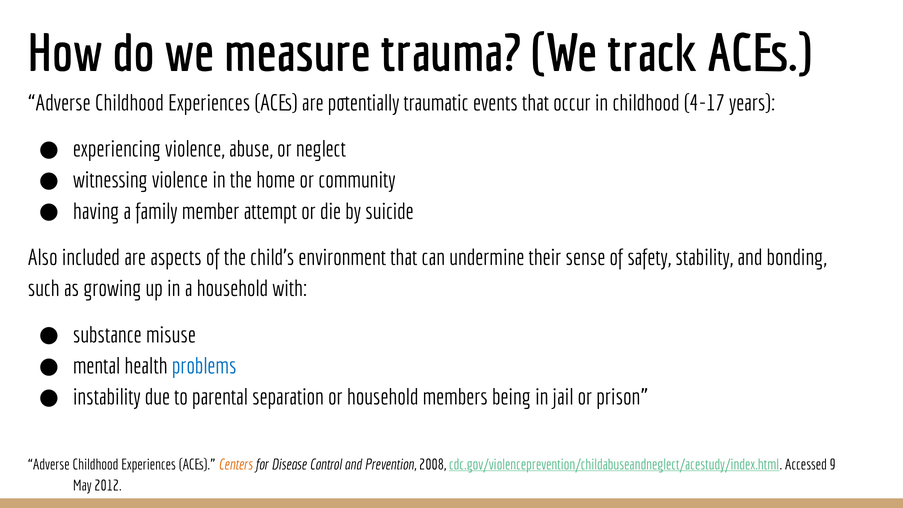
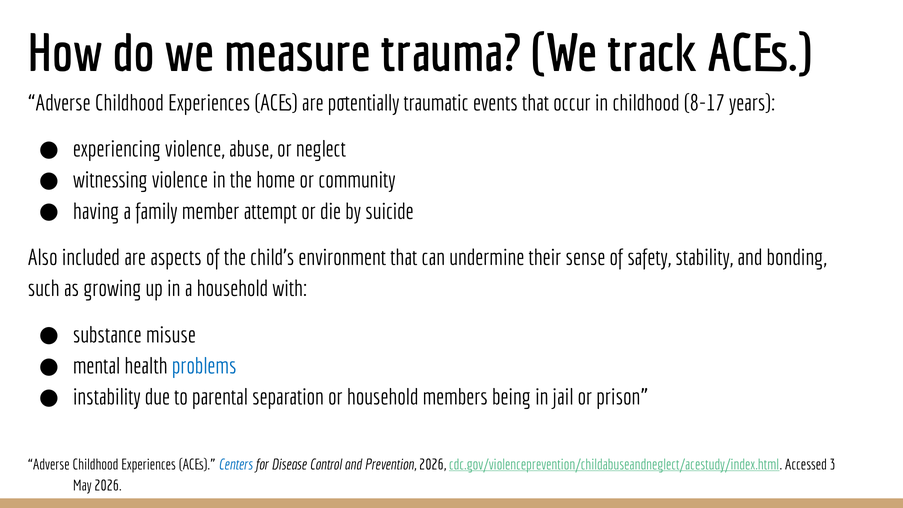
4-17: 4-17 -> 8-17 (704, 103)
Centers colour: orange -> blue (236, 465)
Prevention 2008: 2008 -> 2026 (433, 465)
9: 9 -> 3 (833, 465)
May 2012: 2012 -> 2026 (108, 486)
